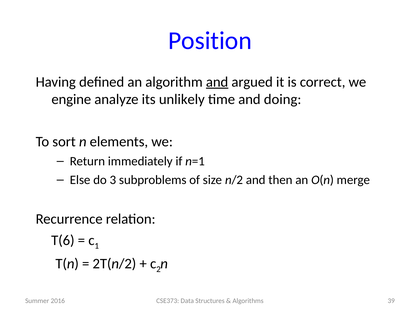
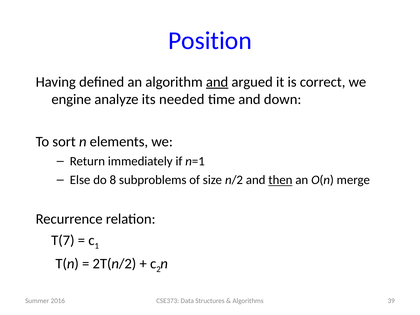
unlikely: unlikely -> needed (182, 99)
doing: doing -> down (283, 99)
3: 3 -> 8 (113, 180)
then underline: none -> present (280, 180)
T(6: T(6 -> T(7 (63, 240)
